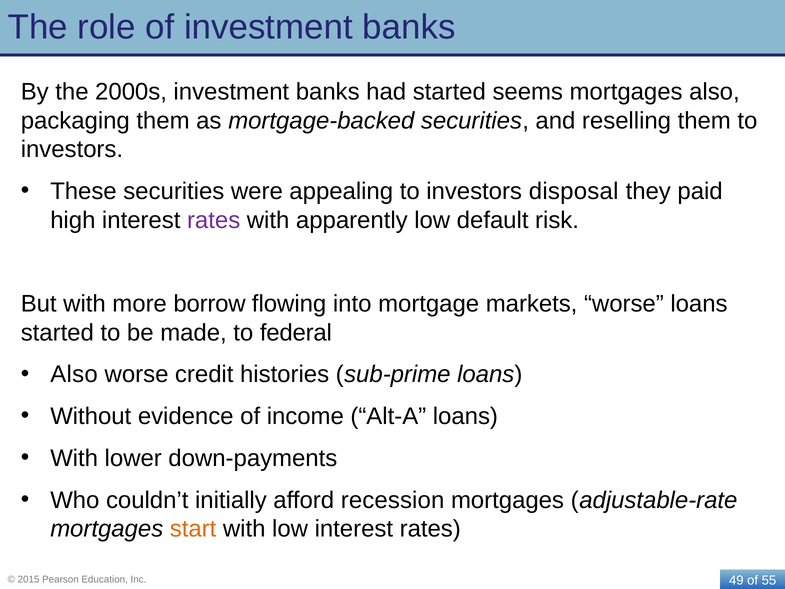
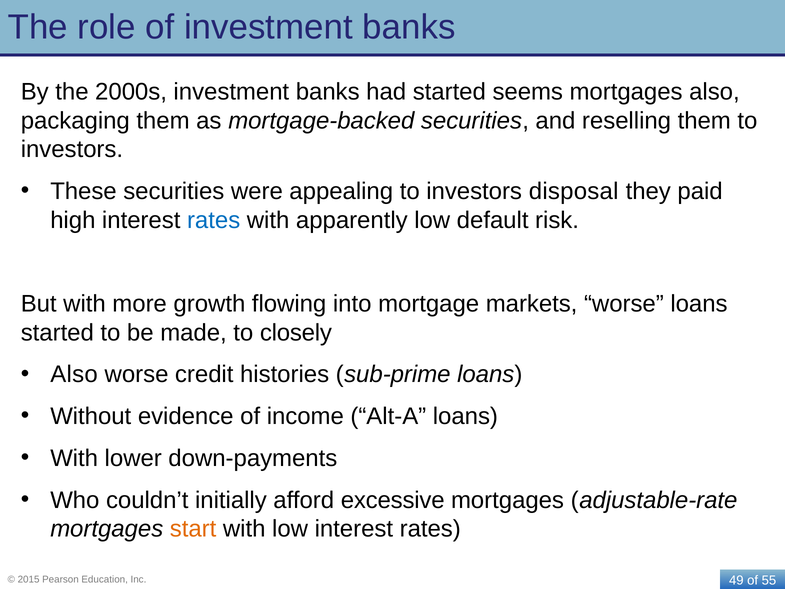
rates colour: purple -> blue (214, 220)
borrow: borrow -> growth (209, 304)
federal: federal -> closely (296, 333)
recession: recession -> excessive (393, 500)
